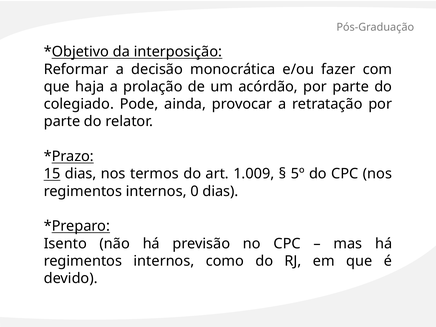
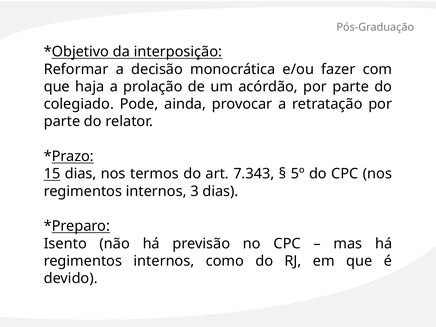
1.009: 1.009 -> 7.343 (254, 174)
0: 0 -> 3 (195, 191)
